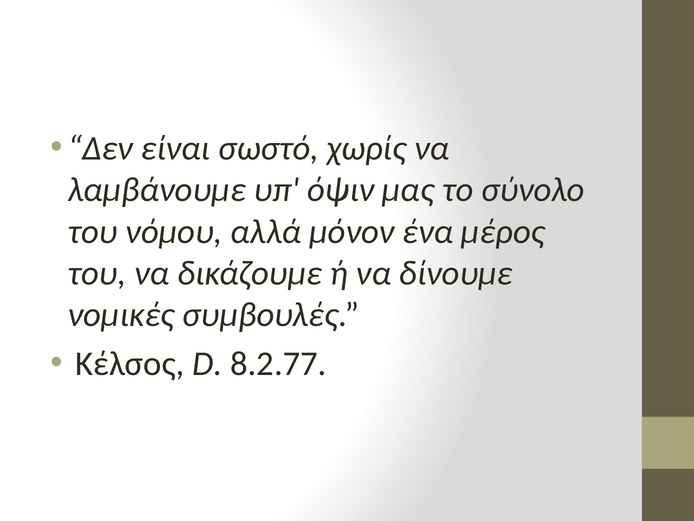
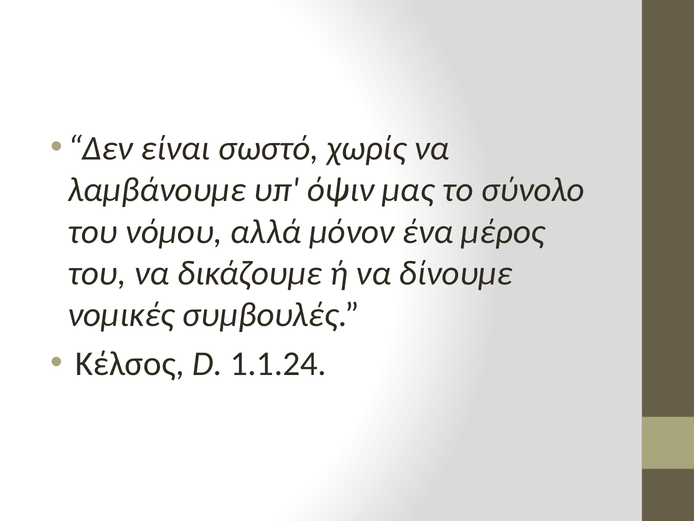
8.2.77: 8.2.77 -> 1.1.24 (278, 363)
